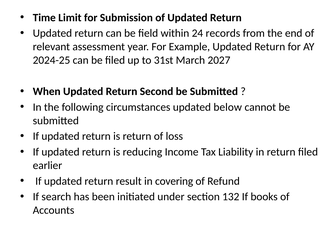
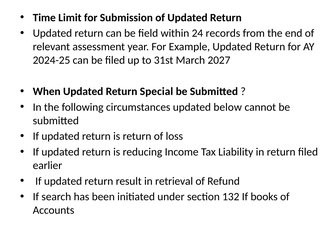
Second: Second -> Special (156, 91)
covering: covering -> retrieval (174, 181)
